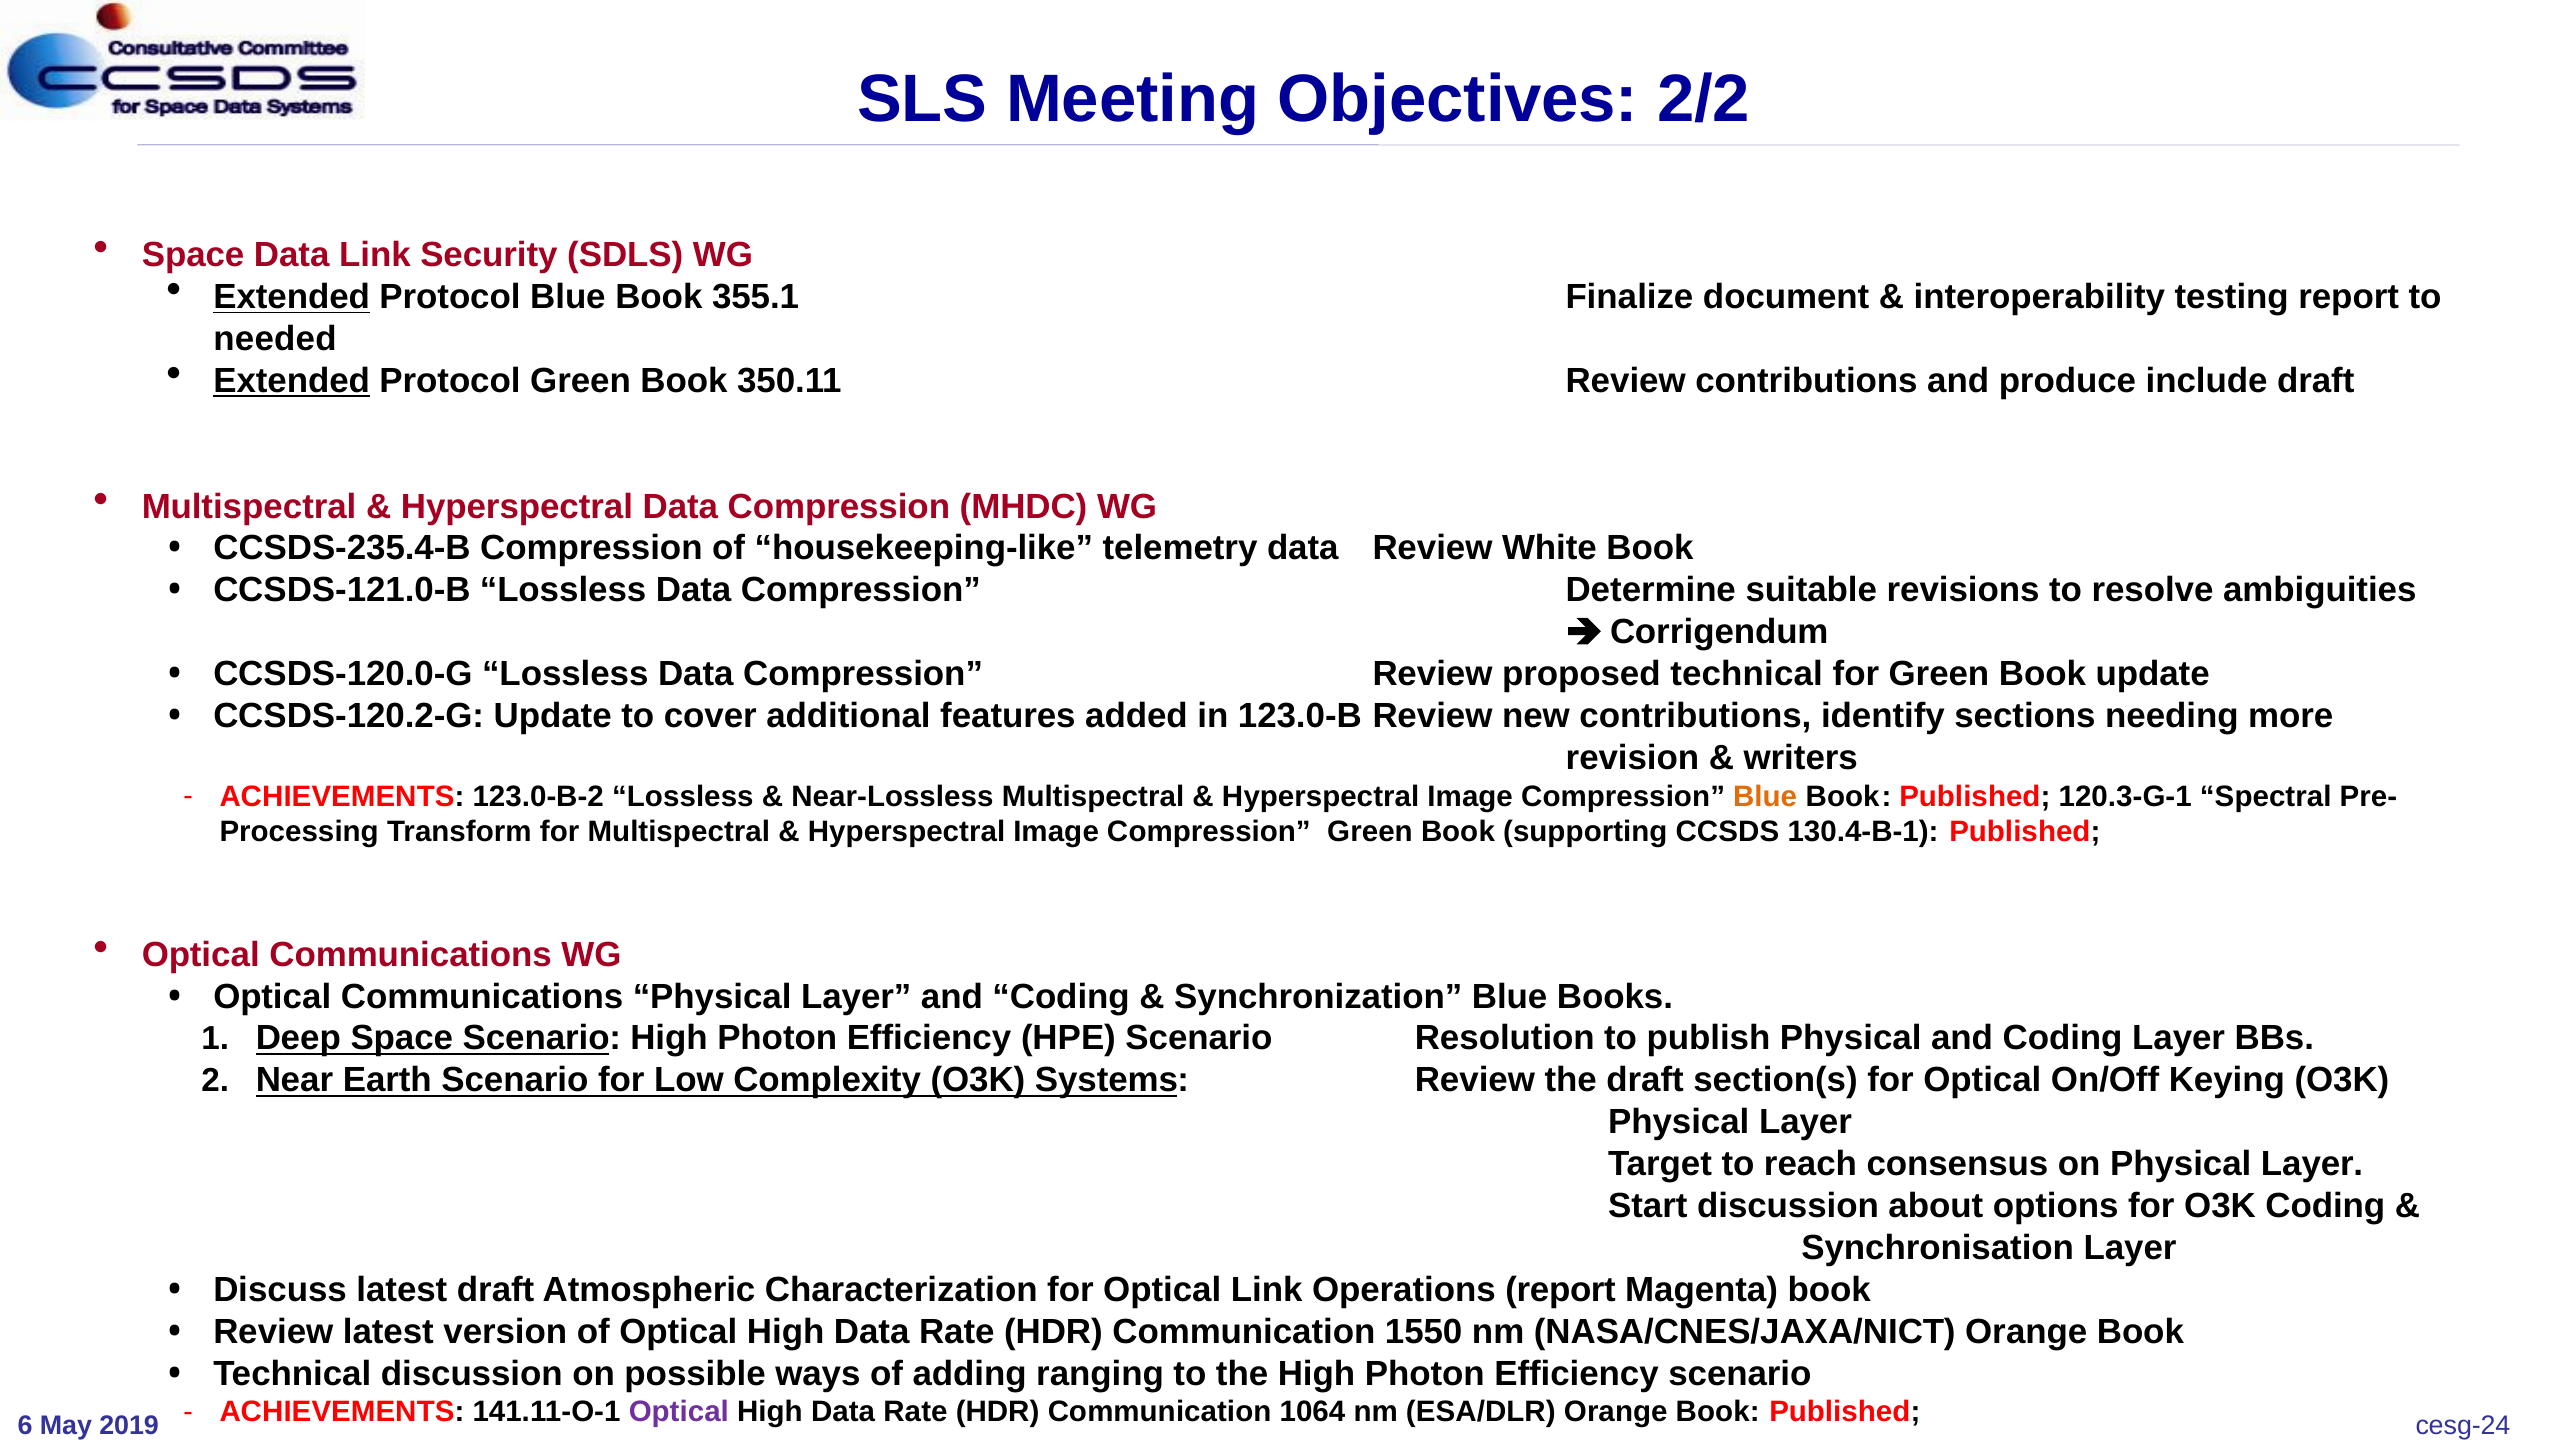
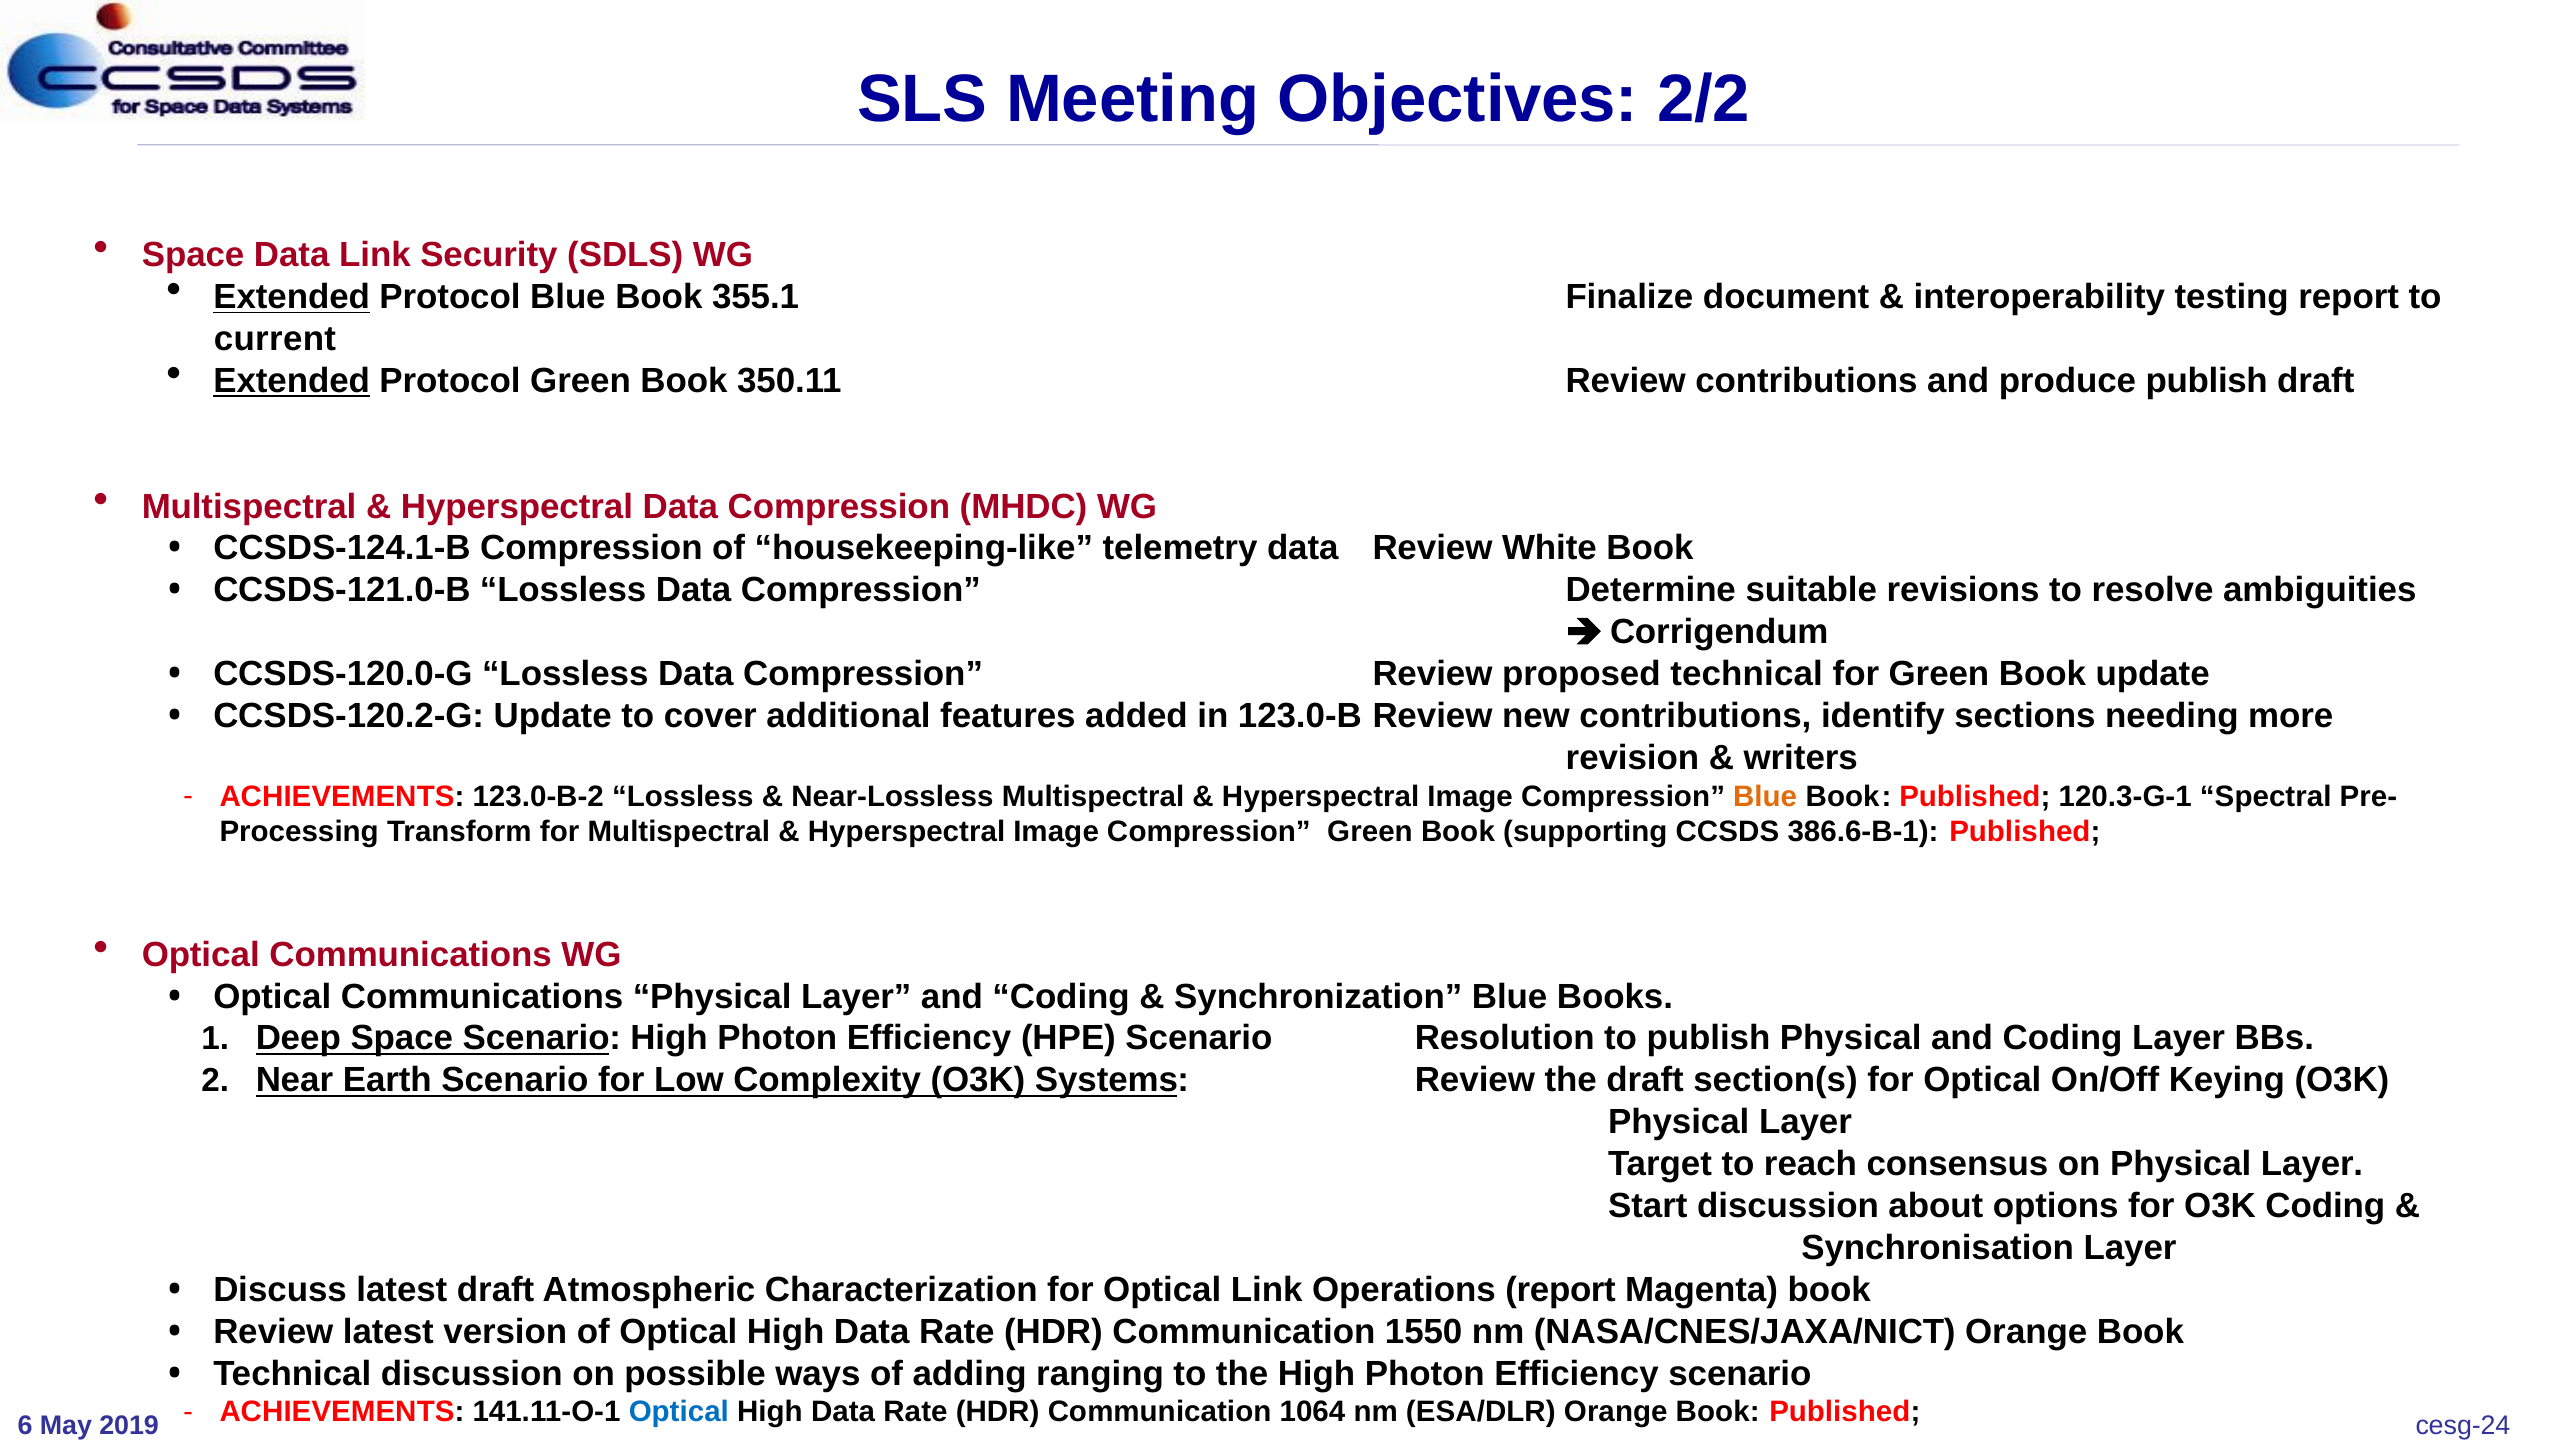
needed: needed -> current (275, 339)
produce include: include -> publish (2207, 381)
CCSDS-235.4-B: CCSDS-235.4-B -> CCSDS-124.1-B (342, 548)
130.4-B-1: 130.4-B-1 -> 386.6-B-1 (1863, 832)
Optical colour: purple -> blue (679, 1412)
